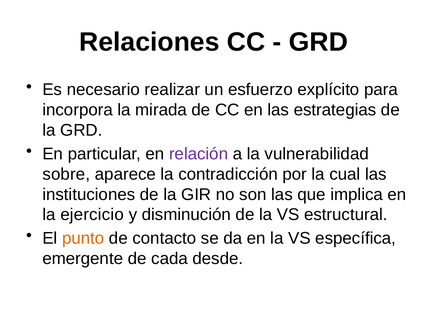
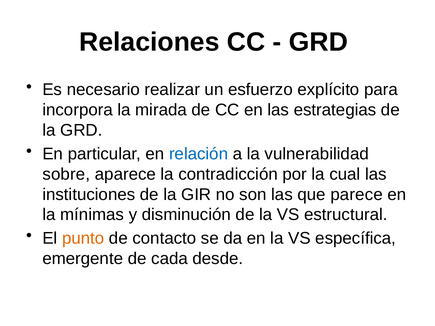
relación colour: purple -> blue (199, 154)
implica: implica -> parece (357, 195)
ejercicio: ejercicio -> mínimas (92, 215)
